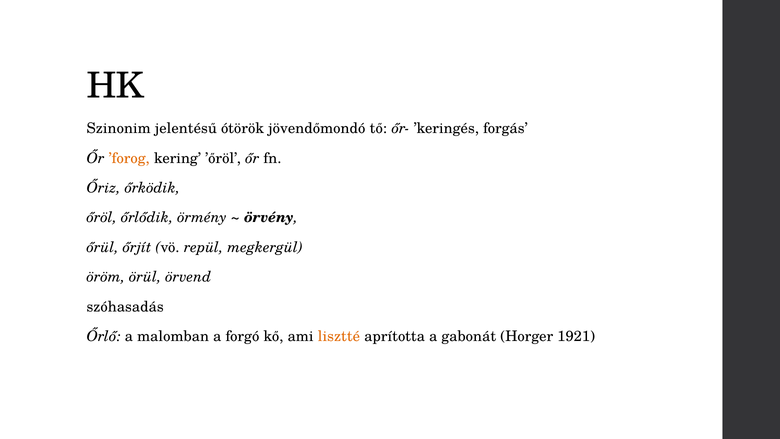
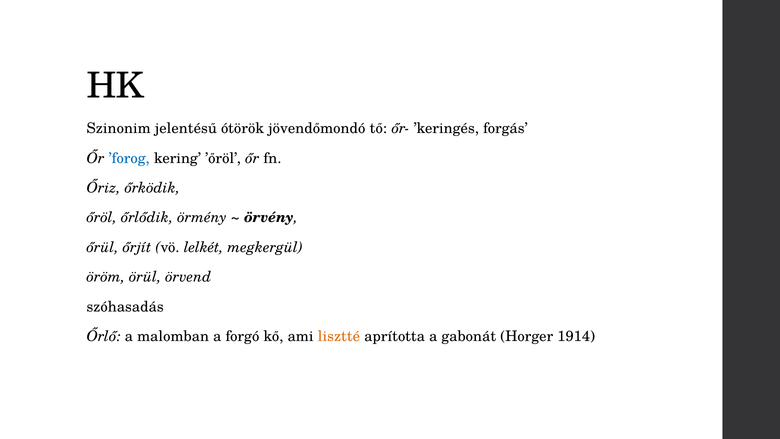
’forog colour: orange -> blue (129, 158)
repül: repül -> lelkét (204, 247)
1921: 1921 -> 1914 (576, 336)
